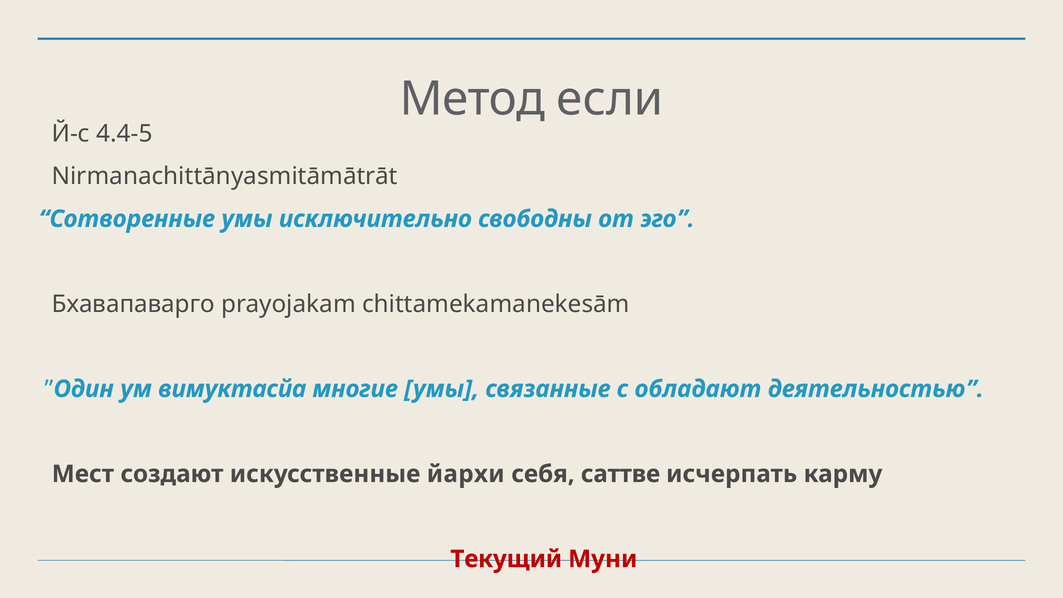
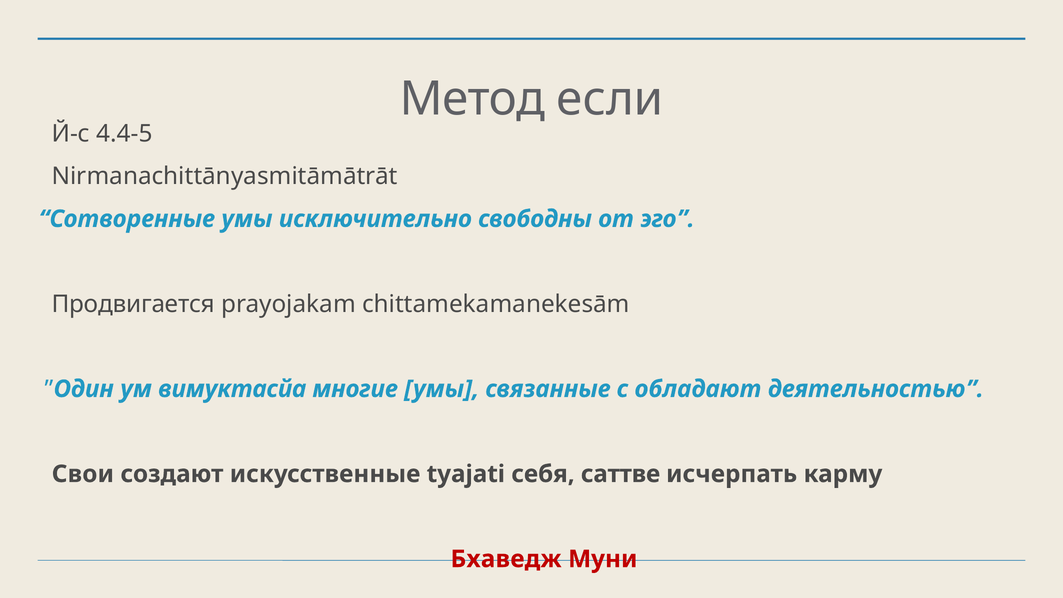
Бхавапаварго: Бхавапаварго -> Продвигается (133, 304)
Мест: Мест -> Свои (83, 474)
йархи: йархи -> tyajati (466, 474)
Текущий: Текущий -> Бхаведж (506, 559)
